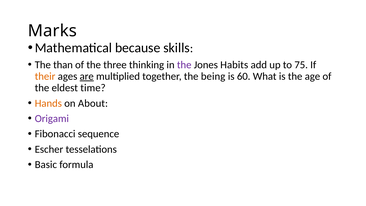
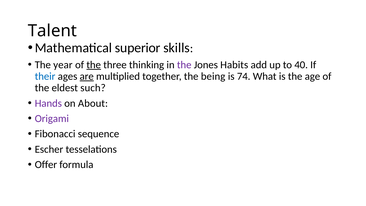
Marks: Marks -> Talent (52, 31)
because: because -> superior (138, 48)
than: than -> year (63, 65)
the underline: none -> present (94, 65)
75: 75 -> 40 (301, 65)
their colour: orange -> blue (45, 76)
60: 60 -> 74 (244, 76)
time: time -> such (93, 88)
Hands colour: orange -> purple (48, 103)
Basic: Basic -> Offer (46, 165)
